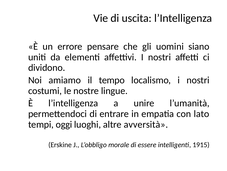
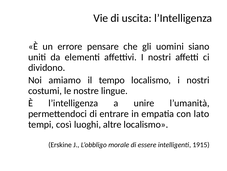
oggi: oggi -> così (64, 124)
altre avversità: avversità -> localismo (146, 124)
